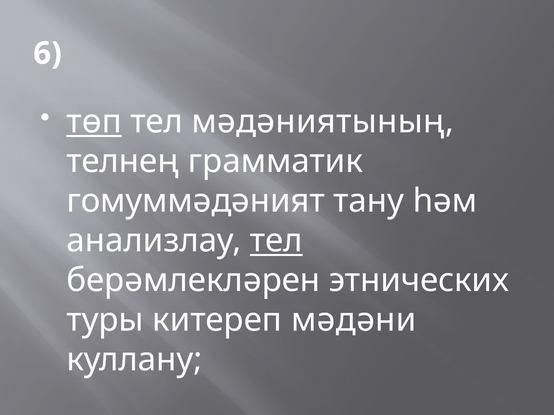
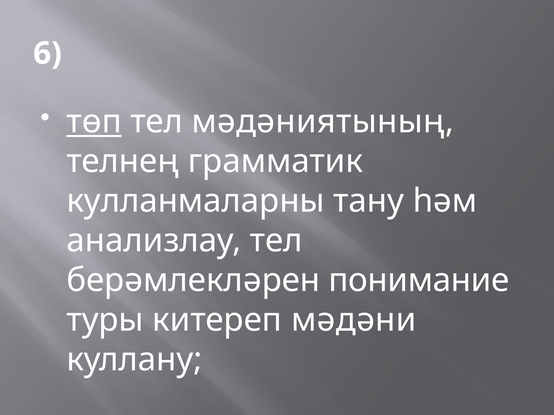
гомуммәдәният: гомуммәдәният -> кулланмаларны (196, 201)
тел underline: present -> none (276, 241)
этнических: этнических -> понимание (419, 281)
